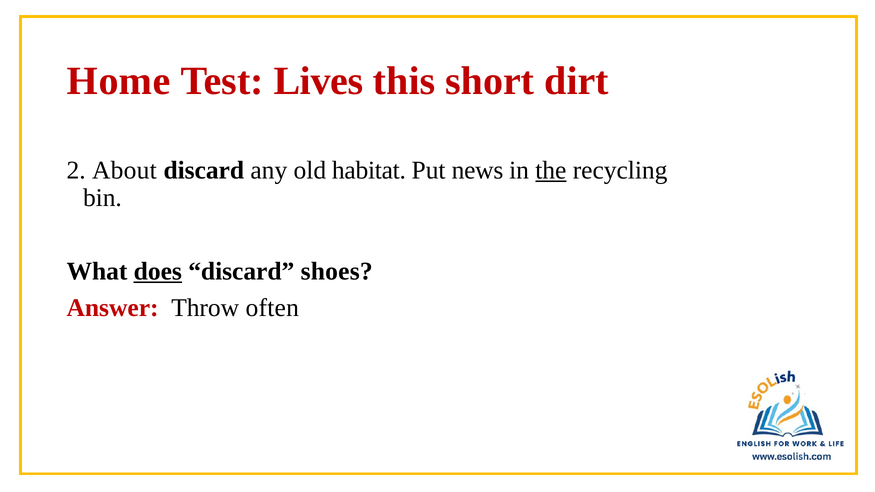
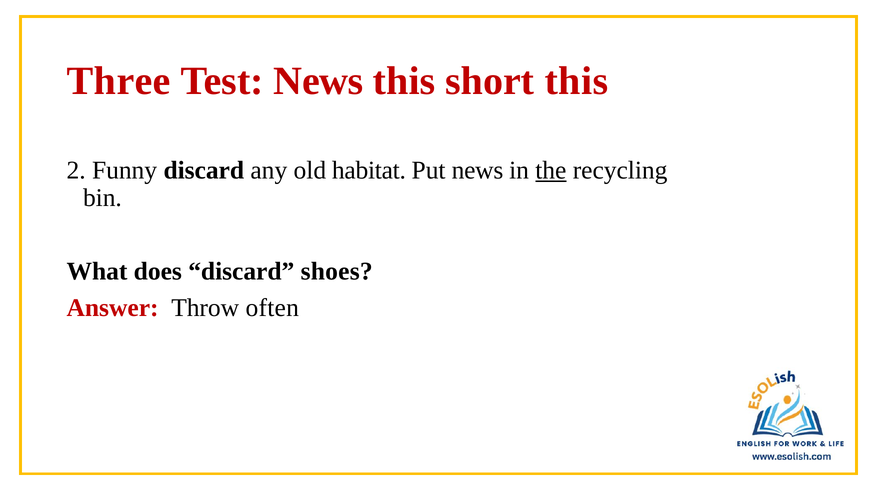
Home: Home -> Three (119, 81)
Test Lives: Lives -> News (318, 81)
short dirt: dirt -> this (576, 81)
About: About -> Funny (125, 170)
does underline: present -> none (158, 271)
